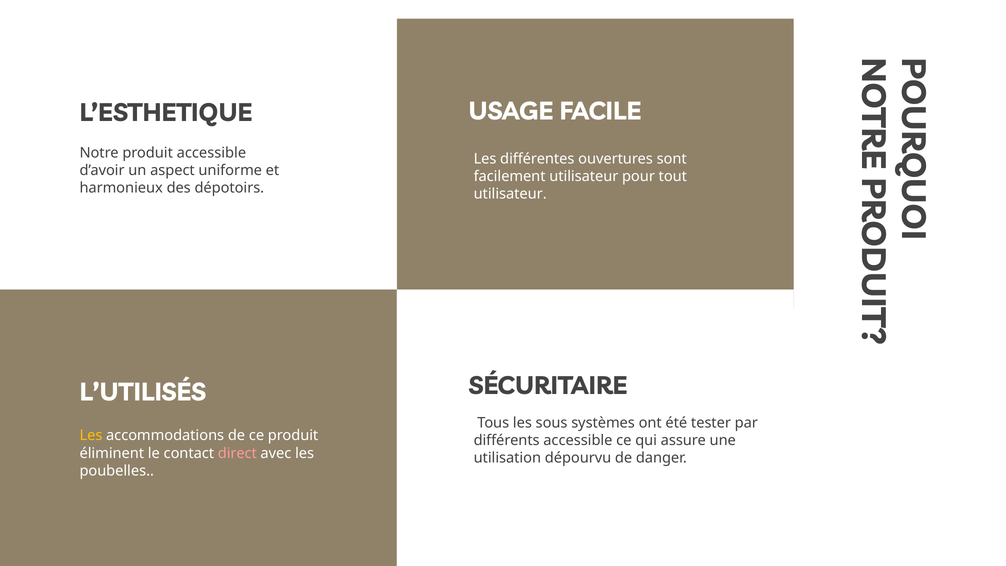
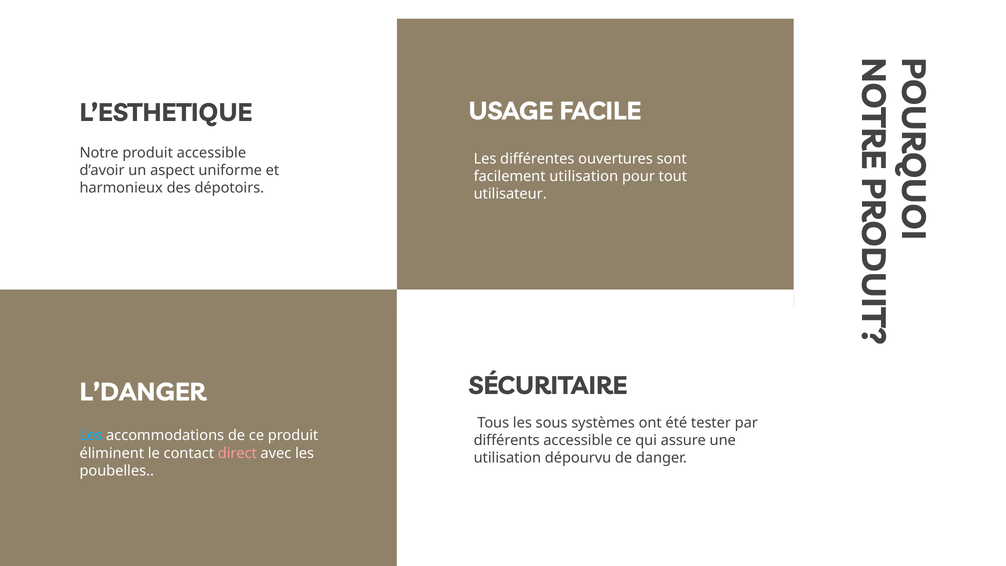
facilement utilisateur: utilisateur -> utilisation (584, 176)
L’UTILISÉS: L’UTILISÉS -> L’DANGER (143, 392)
Les colour: yellow -> light blue (91, 436)
